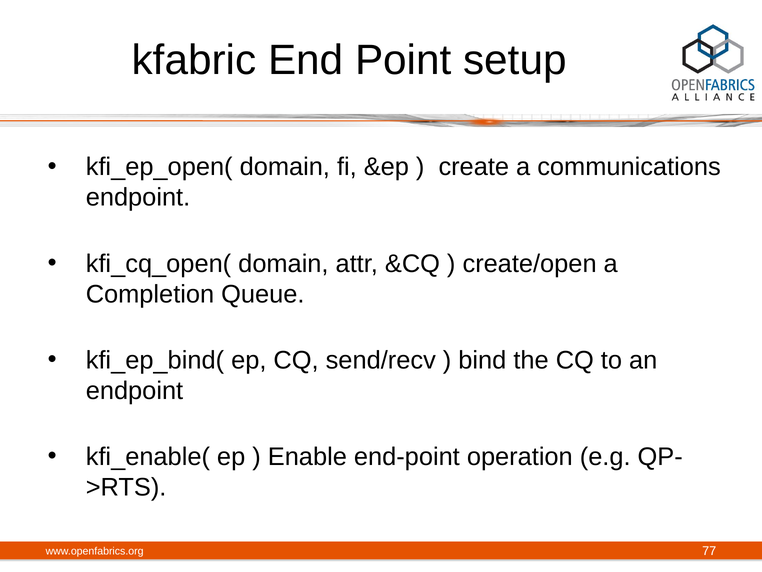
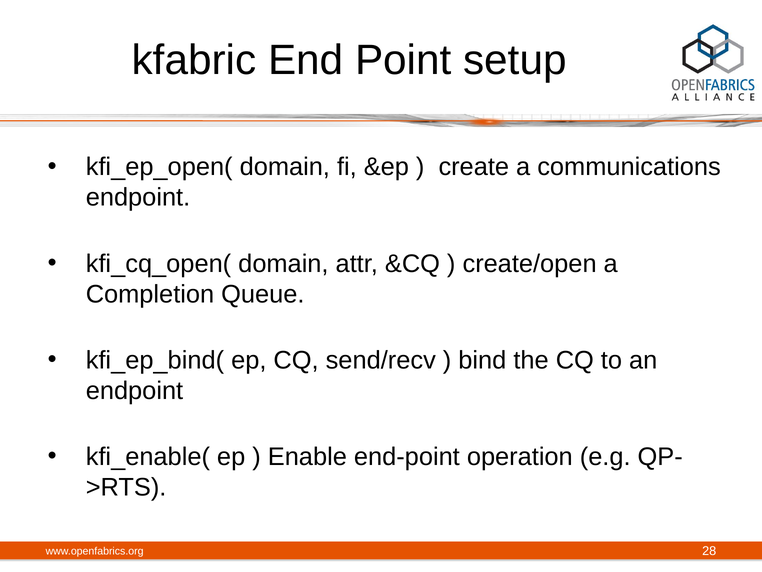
77: 77 -> 28 (709, 551)
